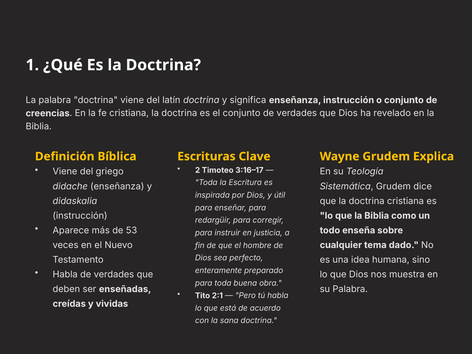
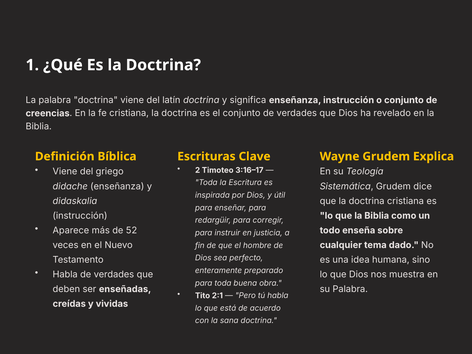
53: 53 -> 52 (132, 230)
